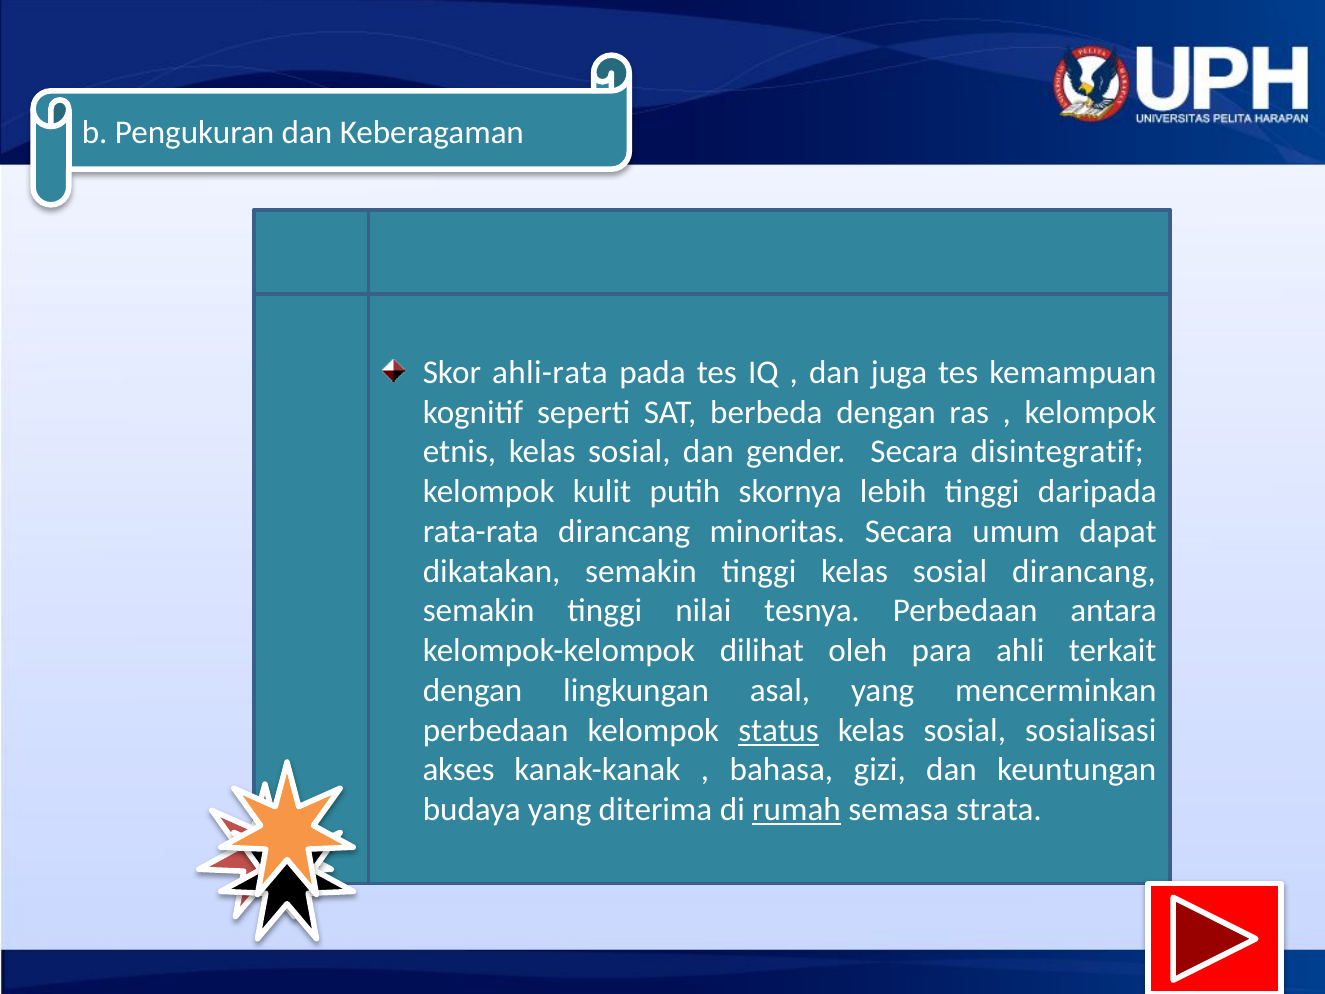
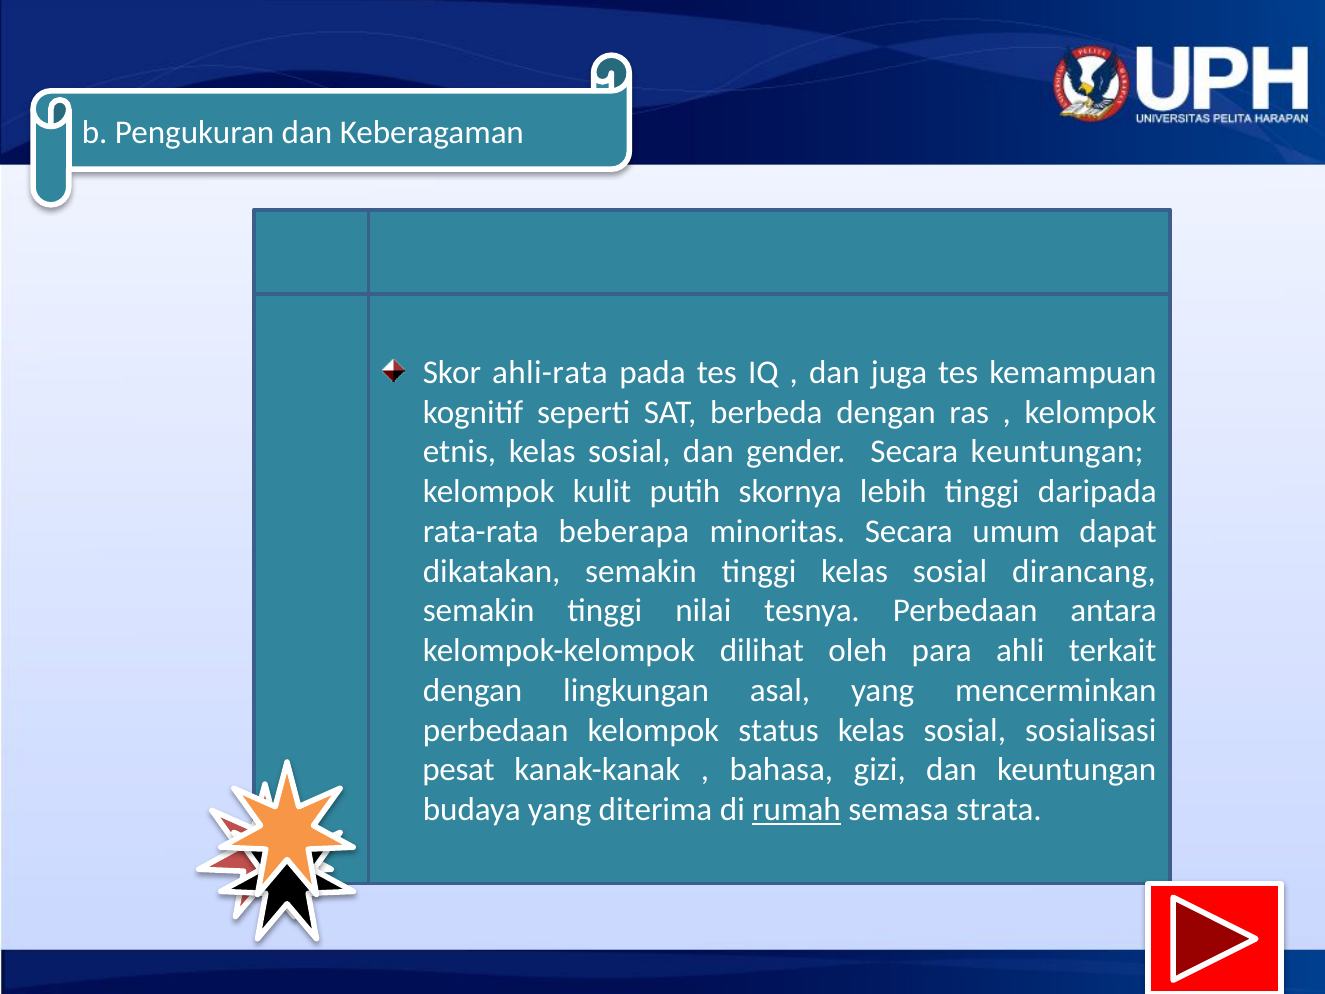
Secara disintegratif: disintegratif -> keuntungan (1057, 452)
rata-rata dirancang: dirancang -> beberapa (624, 531)
status underline: present -> none (779, 730)
akses: akses -> pesat (459, 770)
